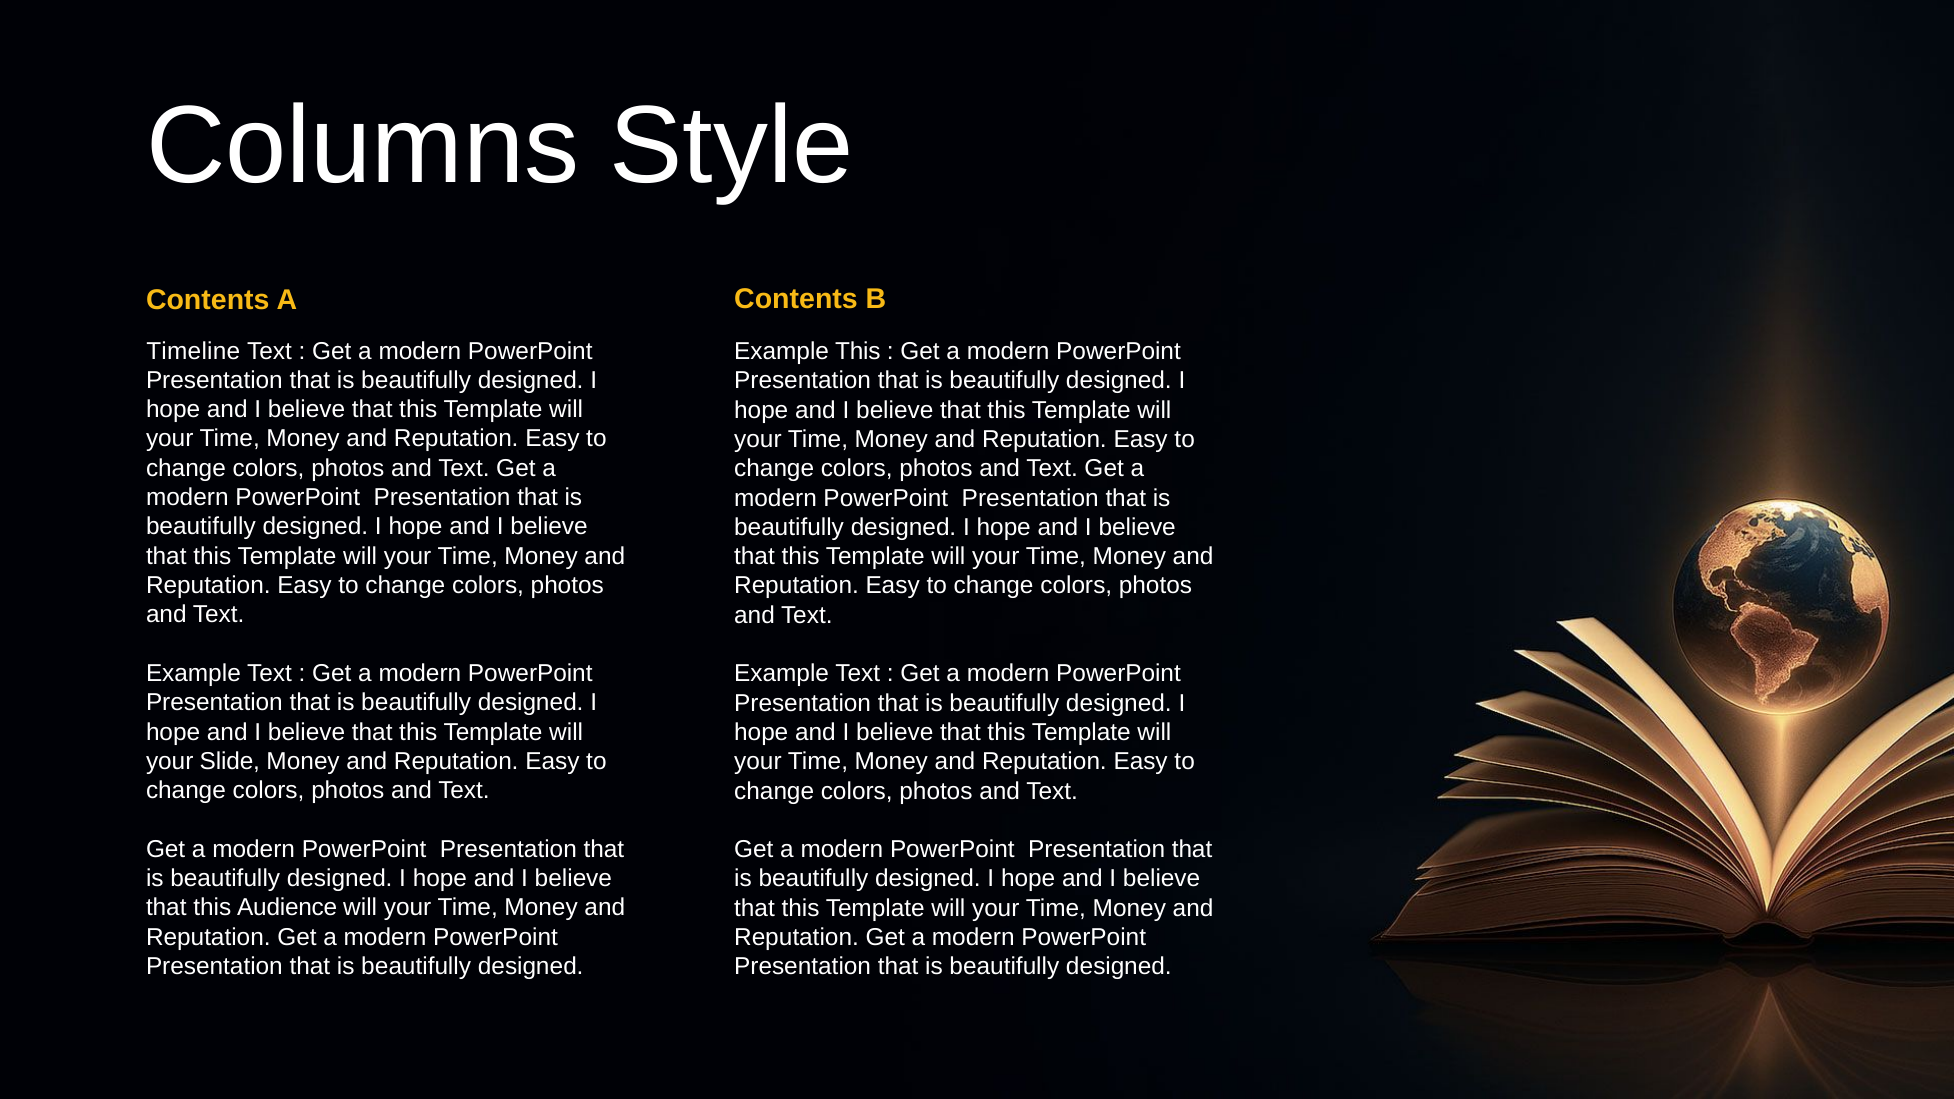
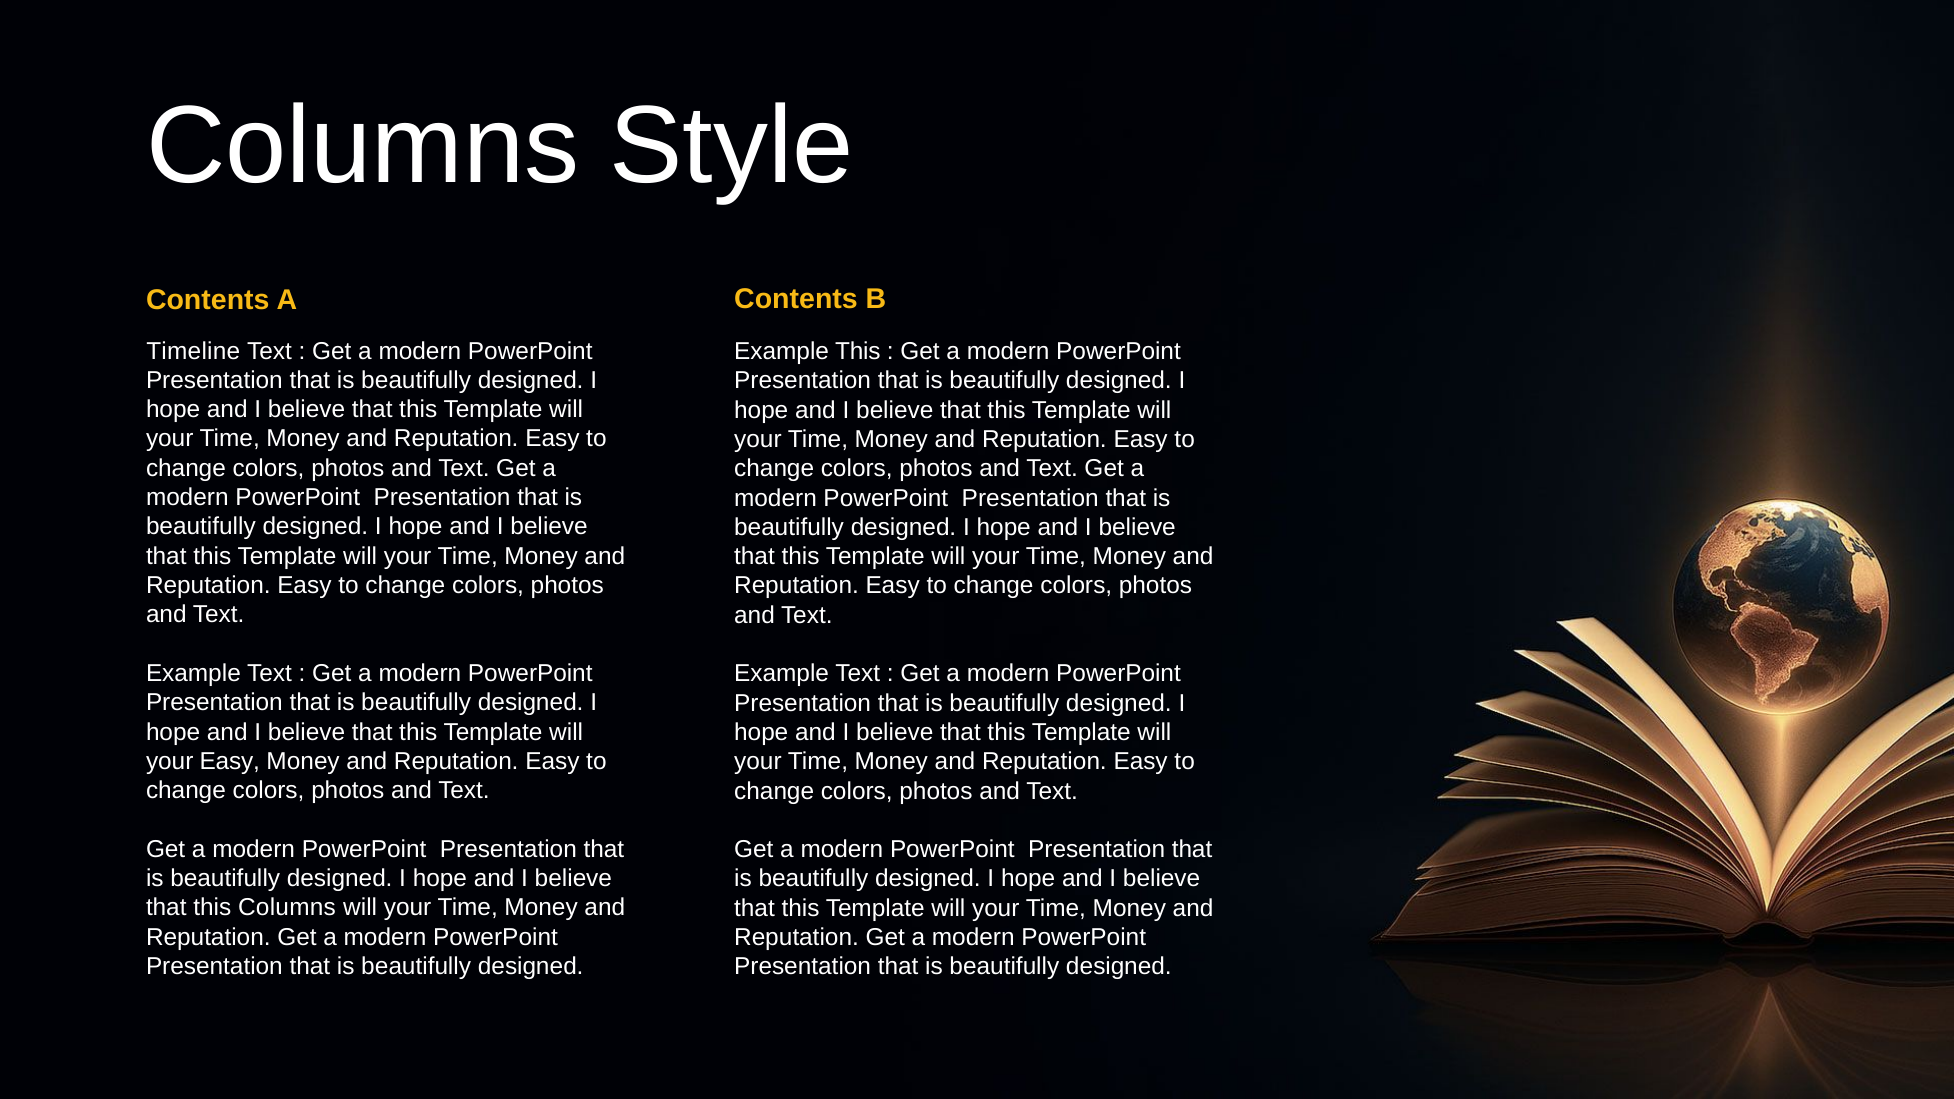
your Slide: Slide -> Easy (230, 761)
this Audience: Audience -> Columns (287, 908)
